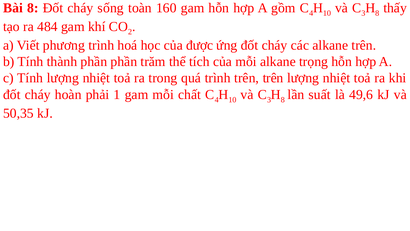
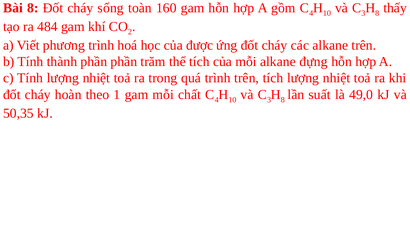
trọng: trọng -> đựng (314, 62)
trên trên: trên -> tích (273, 78)
phải: phải -> theo (98, 94)
49,6: 49,6 -> 49,0 (361, 94)
